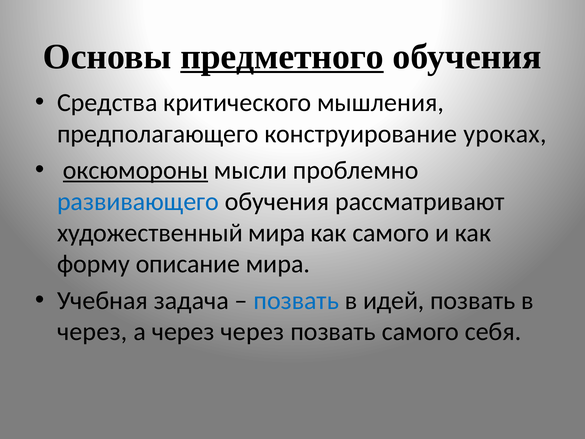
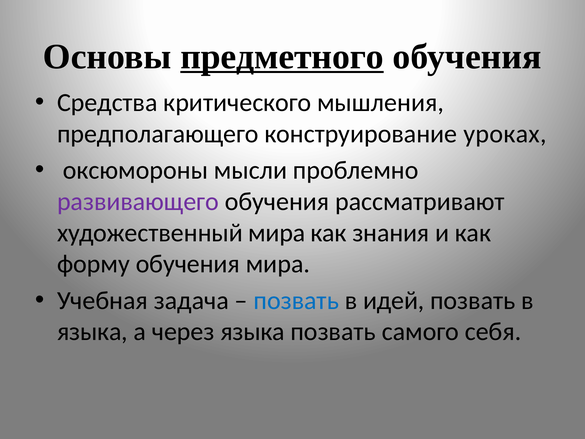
оксюмороны underline: present -> none (135, 170)
развивающего colour: blue -> purple (138, 201)
как самого: самого -> знания (391, 233)
форму описание: описание -> обучения (188, 264)
через: через -> языка (92, 331)
через через: через -> языка (253, 331)
